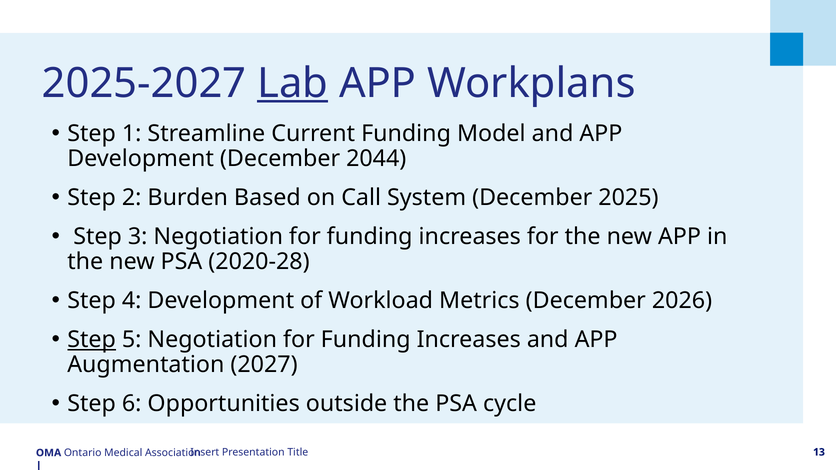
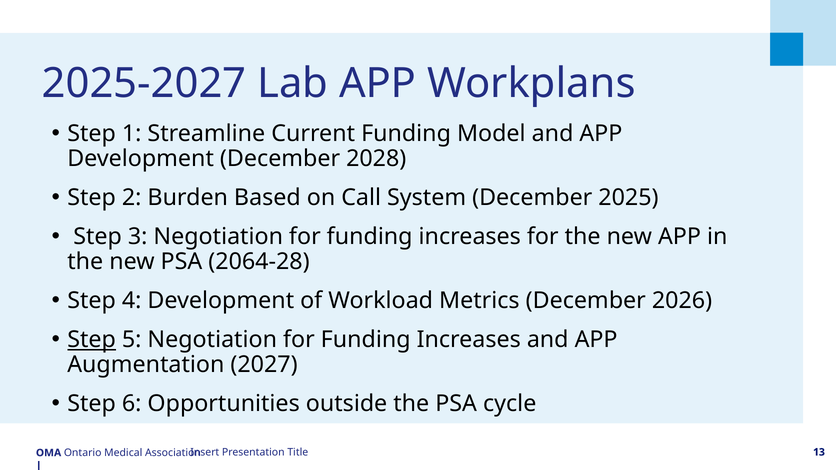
Lab underline: present -> none (293, 83)
2044: 2044 -> 2028 (376, 159)
2020-28: 2020-28 -> 2064-28 (259, 262)
